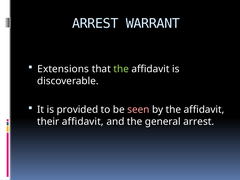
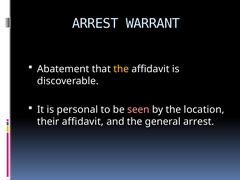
Extensions: Extensions -> Abatement (63, 69)
the colour: light green -> yellow (121, 69)
provided: provided -> personal (77, 110)
by the affidavit: affidavit -> location (204, 110)
